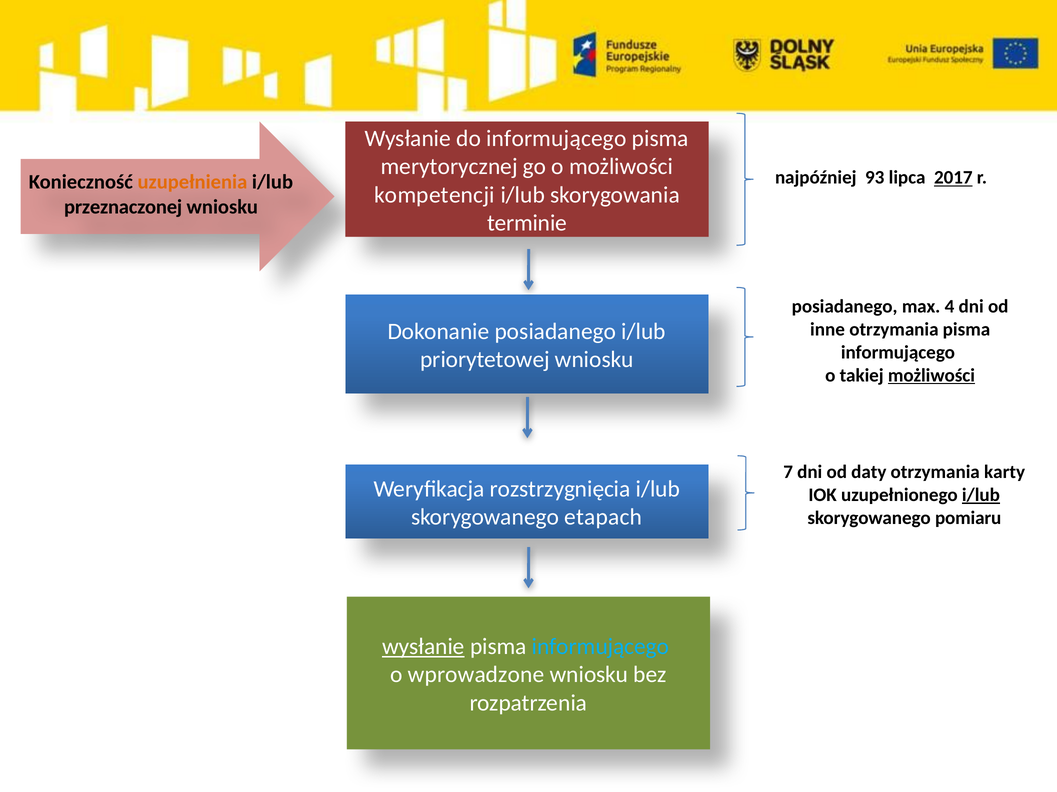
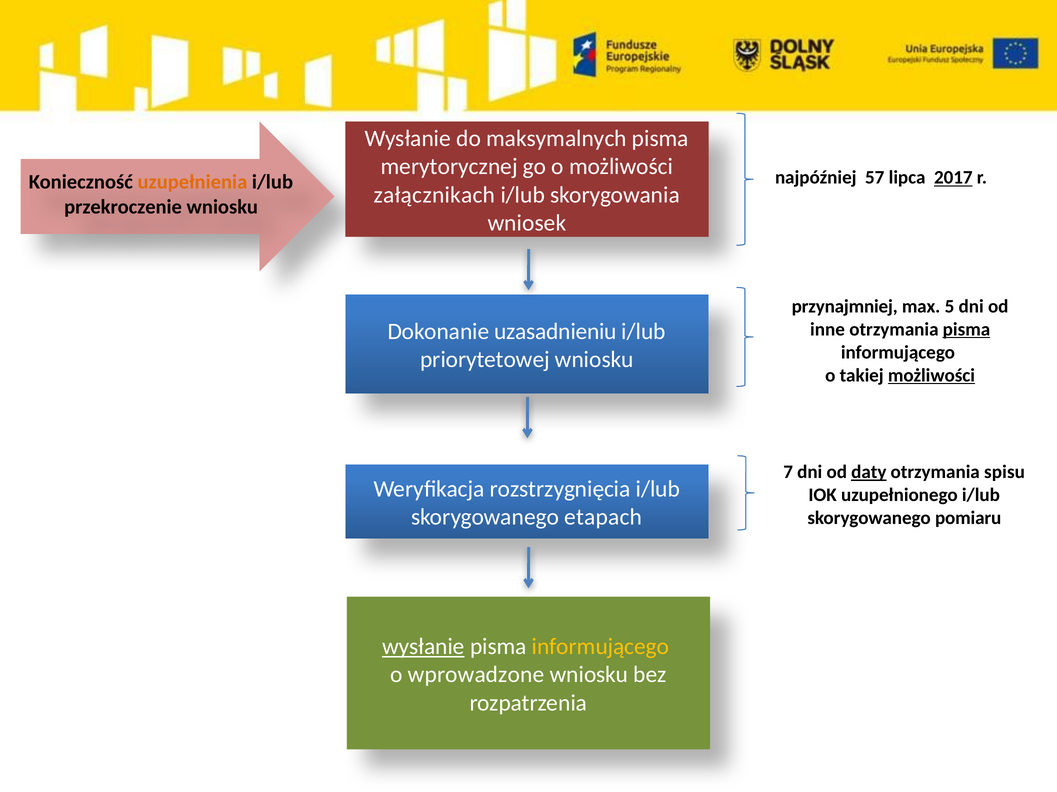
do informującego: informującego -> maksymalnych (556, 139)
93: 93 -> 57 (875, 178)
kompetencji: kompetencji -> załącznikach (434, 195)
przeznaczonej: przeznaczonej -> przekroczenie (123, 207)
terminie: terminie -> wniosek (527, 223)
posiadanego: posiadanego -> przynajmniej (845, 307)
4: 4 -> 5 (950, 307)
pisma underline: none -> present (966, 330)
Dokonanie posiadanego: posiadanego -> uzasadnieniu (556, 332)
daty underline: none -> present (869, 473)
karty: karty -> spisu (1005, 473)
i/lub underline: present -> none (981, 495)
informującego colour: light blue -> yellow (601, 647)
